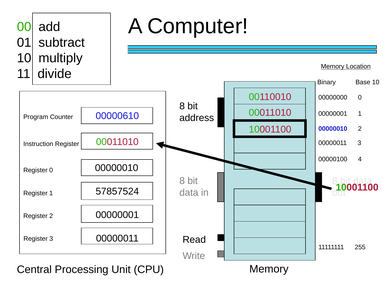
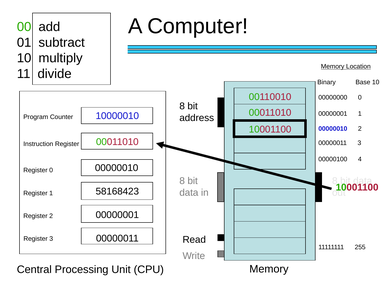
00000610: 00000610 -> 10000010 (117, 116)
57857524: 57857524 -> 58168423 (117, 191)
